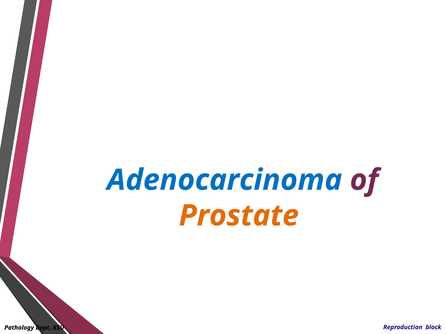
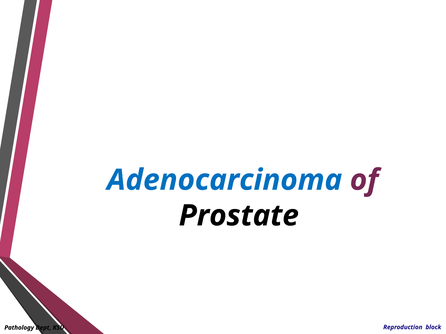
Prostate colour: orange -> black (239, 216)
